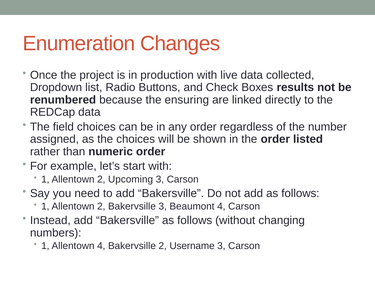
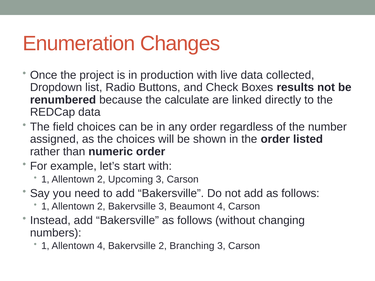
ensuring: ensuring -> calculate (187, 100)
Username: Username -> Branching (192, 246)
